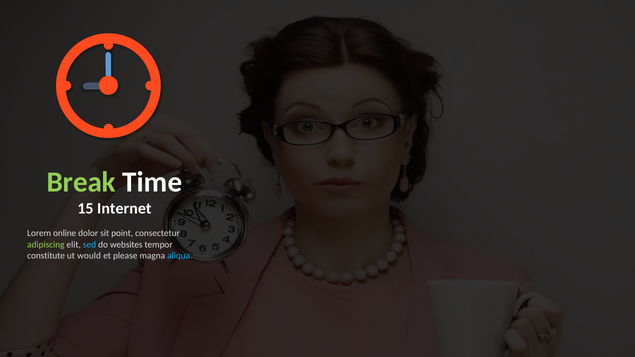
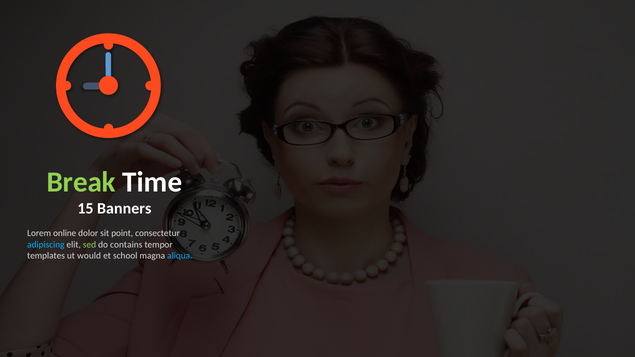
Internet: Internet -> Banners (124, 208)
adipiscing colour: light green -> light blue (46, 245)
sed colour: light blue -> light green (90, 245)
websites: websites -> contains (126, 245)
constitute: constitute -> templates (46, 256)
please: please -> school (125, 256)
